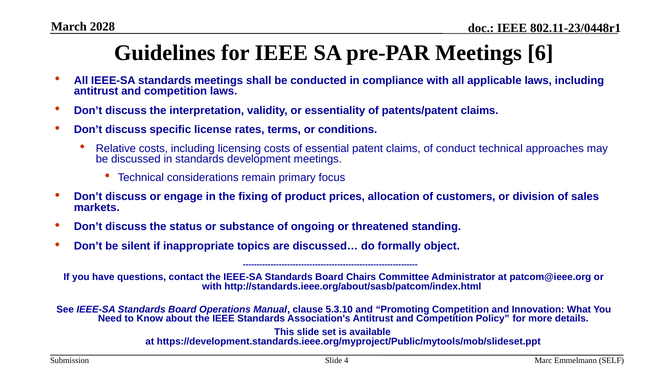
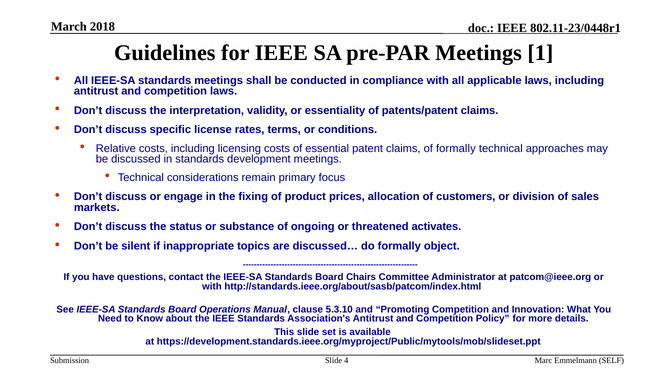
2028: 2028 -> 2018 (102, 27)
6: 6 -> 1 (540, 53)
of conduct: conduct -> formally (456, 148)
standing: standing -> activates (436, 227)
